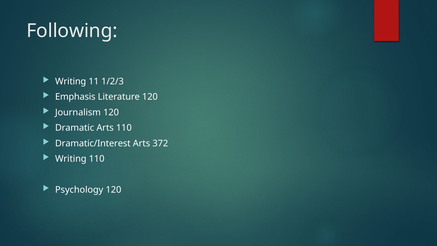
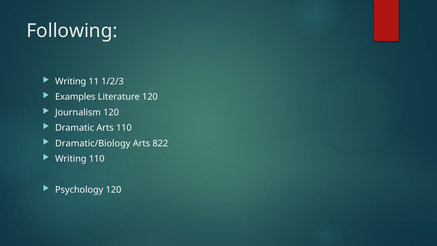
Emphasis: Emphasis -> Examples (75, 97)
Dramatic/Interest: Dramatic/Interest -> Dramatic/Biology (93, 143)
372: 372 -> 822 (160, 143)
